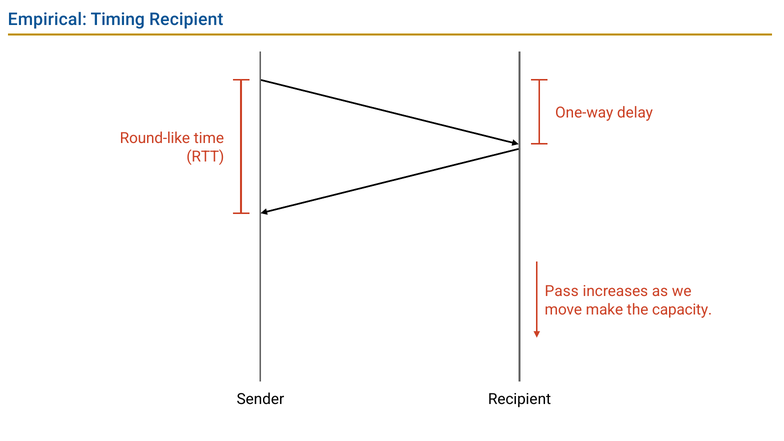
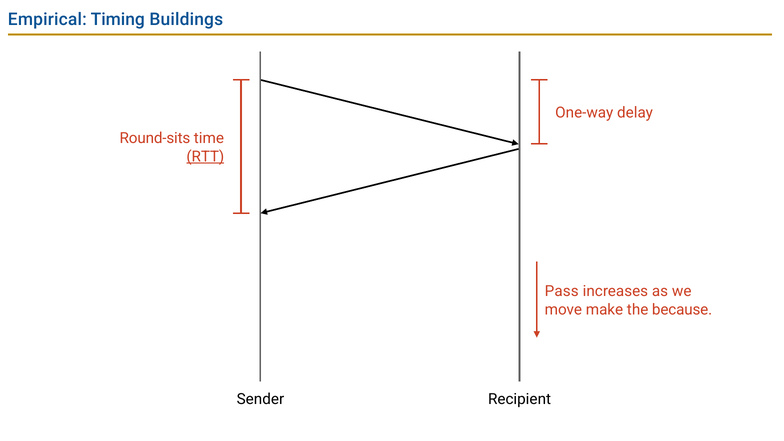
Timing Recipient: Recipient -> Buildings (186, 20)
Round-like: Round-like -> Round-sits (155, 138)
RTT underline: none -> present (205, 157)
capacity: capacity -> because (682, 309)
